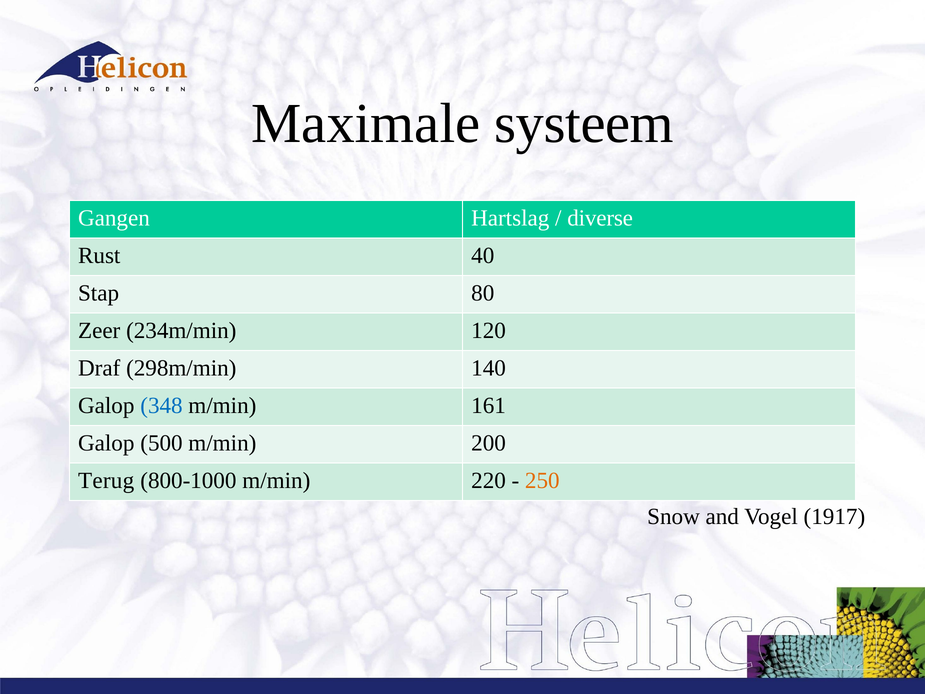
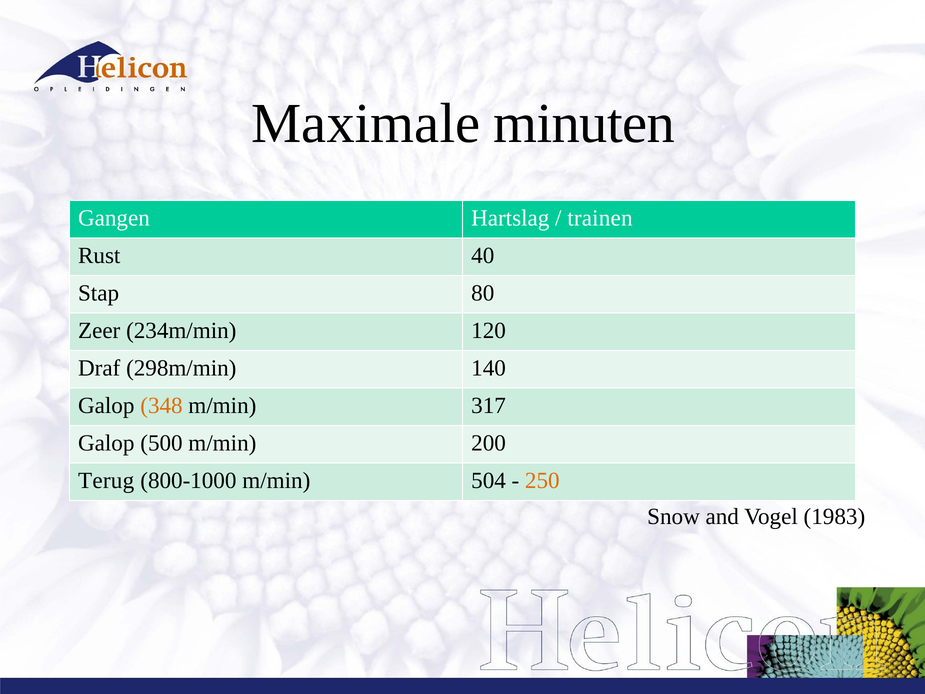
systeem: systeem -> minuten (584, 123)
diverse: diverse -> trainen (600, 218)
348 colour: blue -> orange (161, 406)
161: 161 -> 317 (489, 406)
220: 220 -> 504 (489, 481)
1917: 1917 -> 1983 (834, 516)
